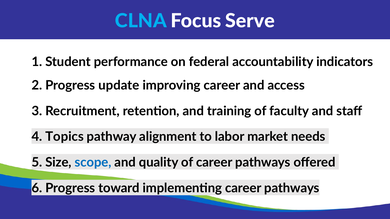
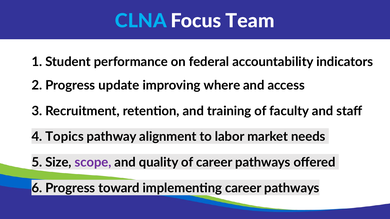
Serve: Serve -> Team (250, 21)
improving career: career -> where (222, 85)
scope colour: blue -> purple (93, 163)
